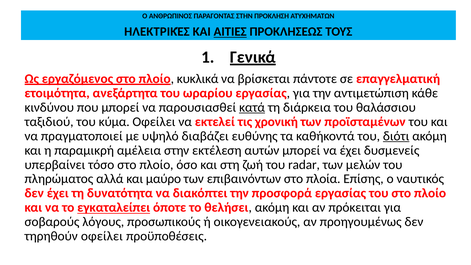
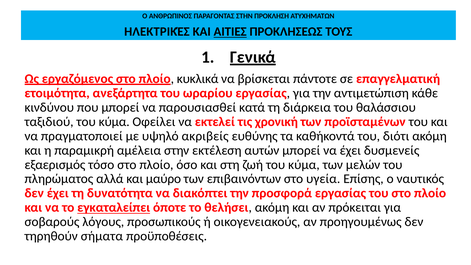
κατά underline: present -> none (252, 107)
διαβάζει: διαβάζει -> ακριβείς (205, 136)
διότι underline: present -> none (396, 136)
υπερβαίνει: υπερβαίνει -> εξαερισμός (55, 165)
ζωή του radar: radar -> κύμα (304, 165)
πλοία: πλοία -> υγεία (323, 179)
τηρηθούν οφείλει: οφείλει -> σήματα (102, 236)
